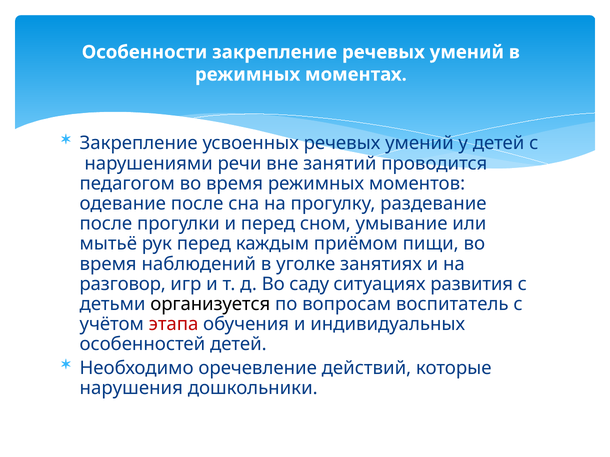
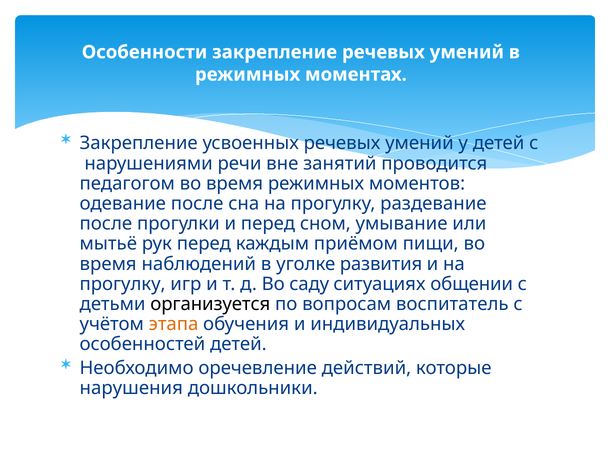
занятиях: занятиях -> развития (381, 264)
разговор: разговор -> прогулку (123, 284)
развития: развития -> общении (472, 284)
этапа colour: red -> orange (174, 325)
